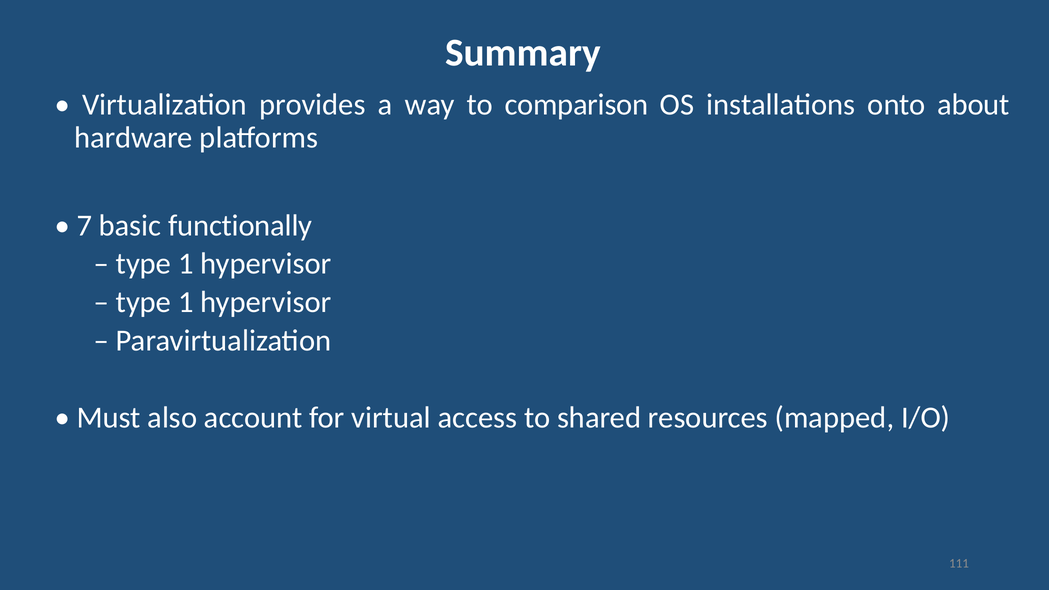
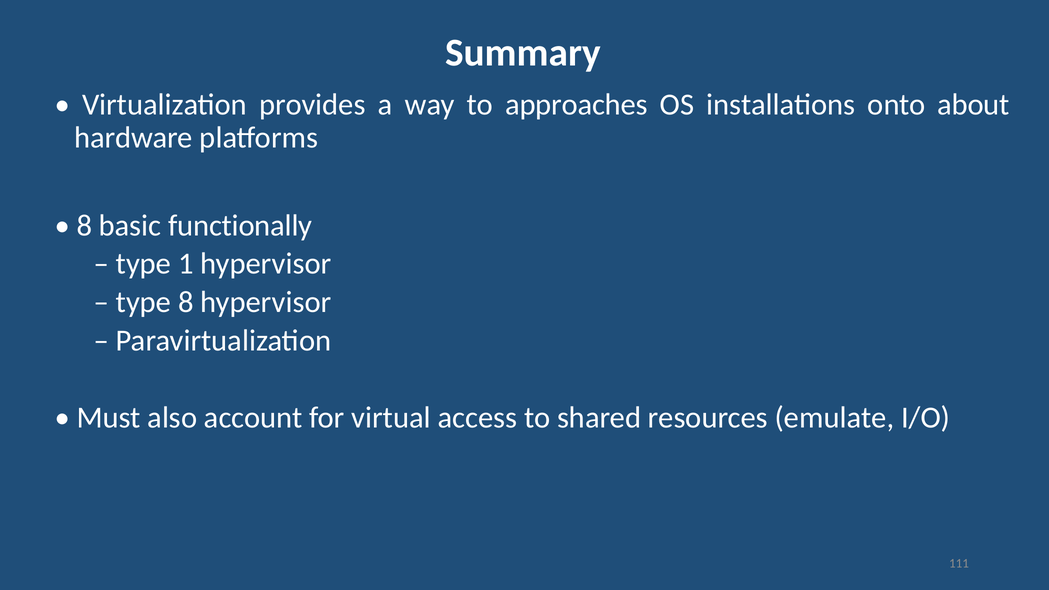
comparison: comparison -> approaches (576, 105)
7: 7 -> 8 (84, 225)
1: 1 -> 8 (186, 302)
mapped: mapped -> emulate (834, 418)
